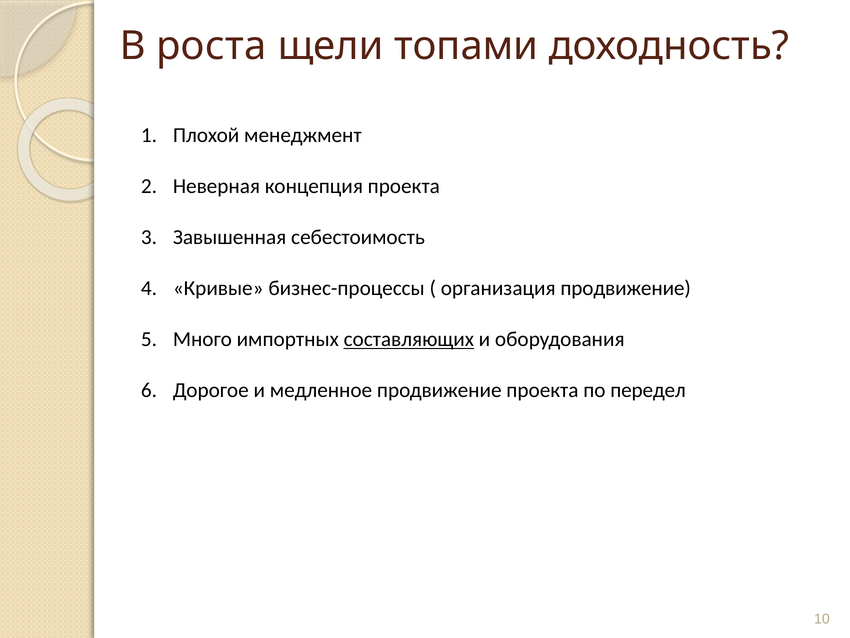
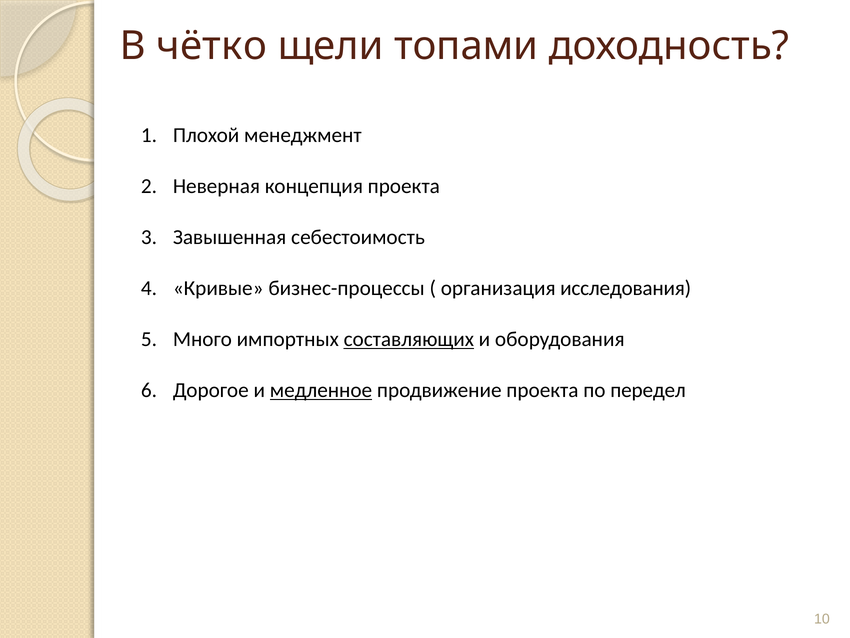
роста: роста -> чётко (211, 46)
организация продвижение: продвижение -> исследования (626, 288)
медленное underline: none -> present (321, 390)
